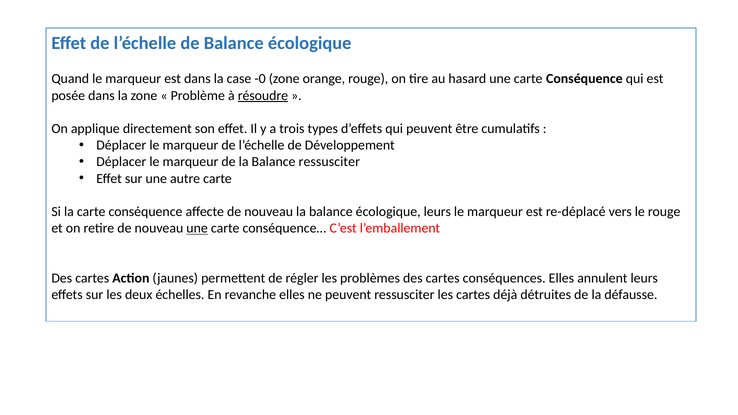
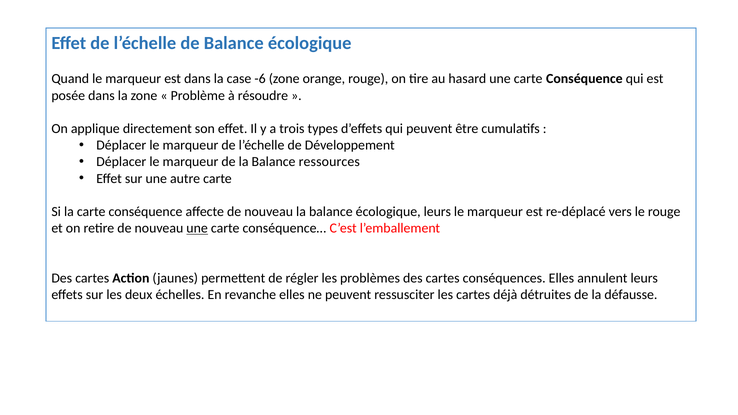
-0: -0 -> -6 (260, 79)
résoudre underline: present -> none (263, 95)
Balance ressusciter: ressusciter -> ressources (329, 162)
